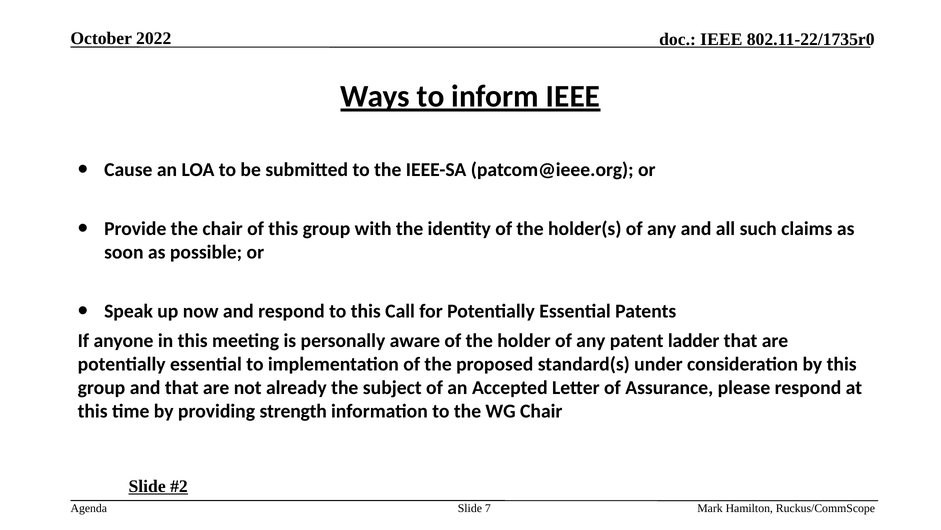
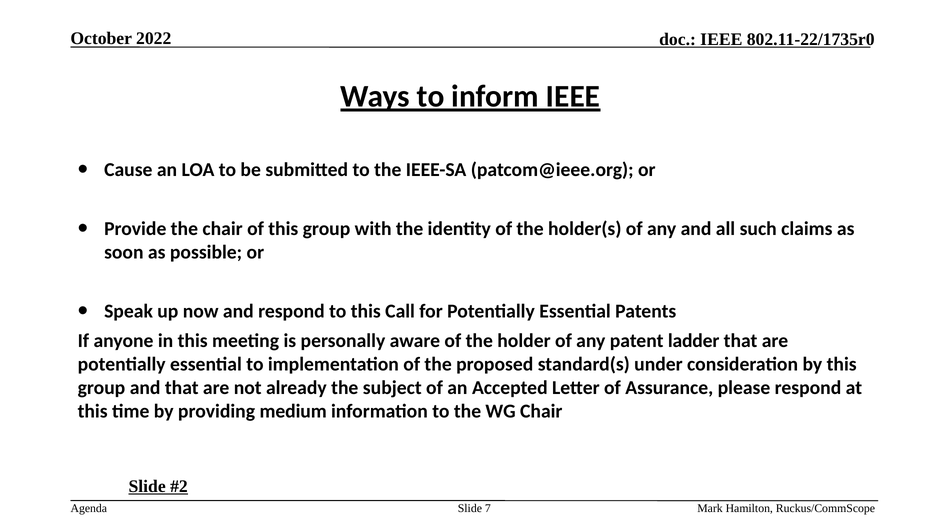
strength: strength -> medium (293, 411)
